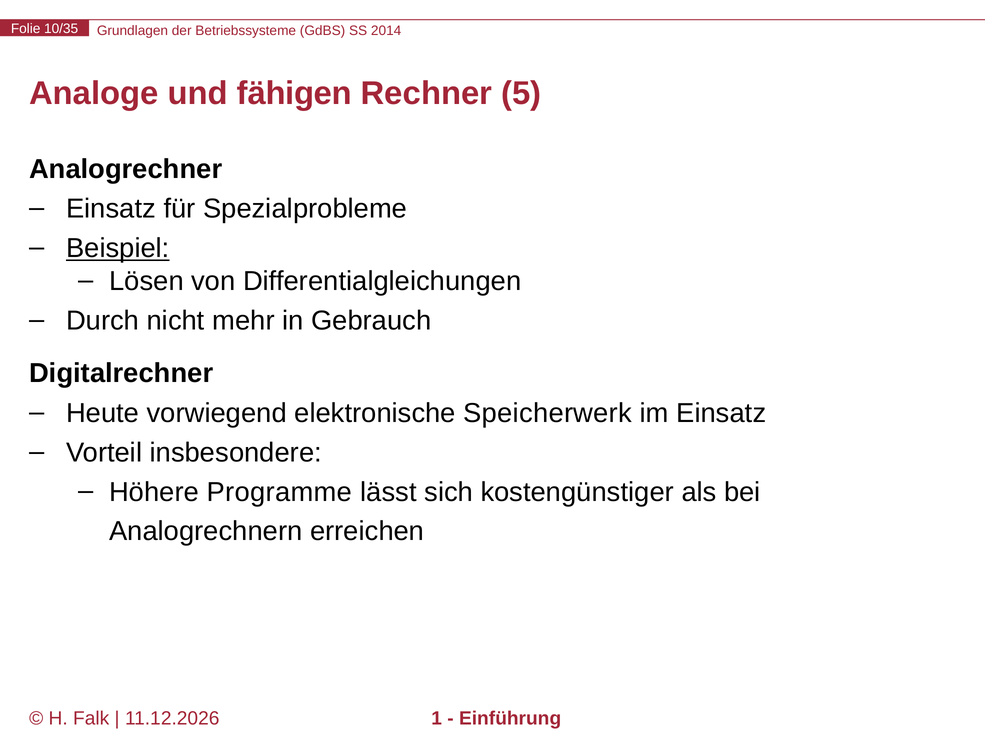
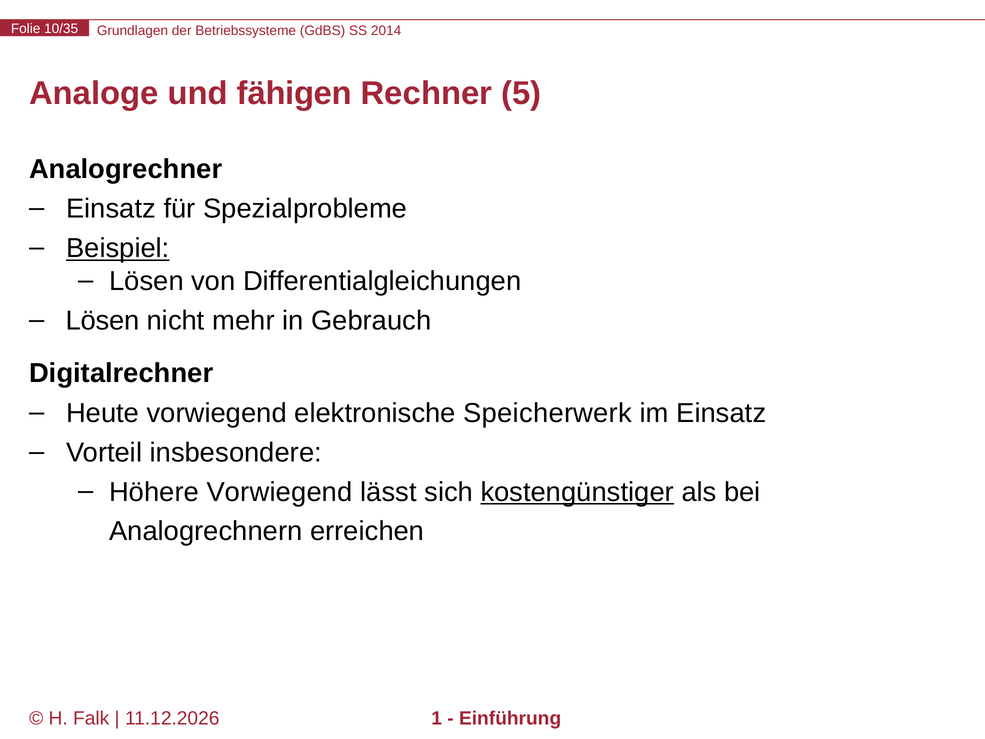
Durch: Durch -> Lösen (103, 320)
Höhere Programme: Programme -> Vorwiegend (280, 492)
kostengünstiger underline: none -> present (577, 492)
